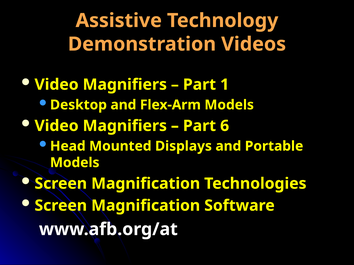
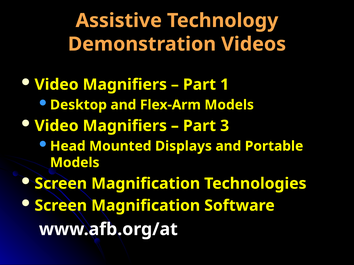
6: 6 -> 3 (225, 126)
